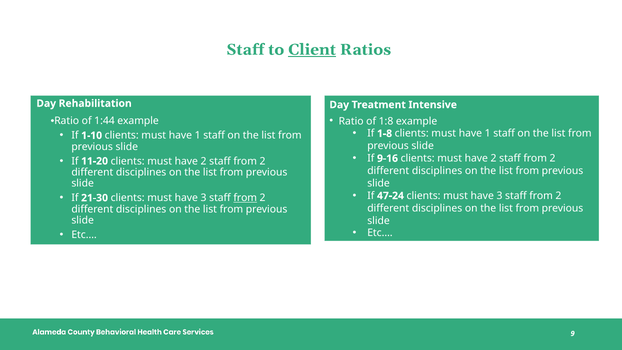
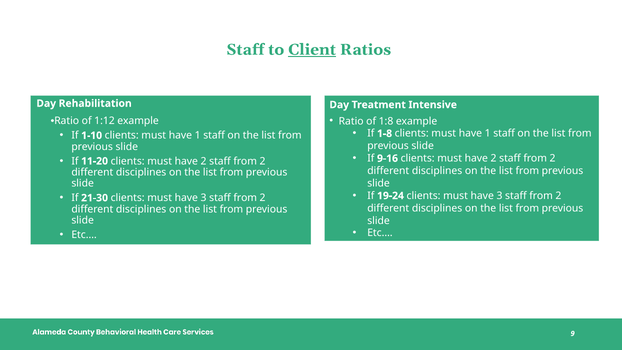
1:44: 1:44 -> 1:12 (104, 121)
47-24: 47-24 -> 19-24 (390, 196)
from underline: present -> none (245, 198)
